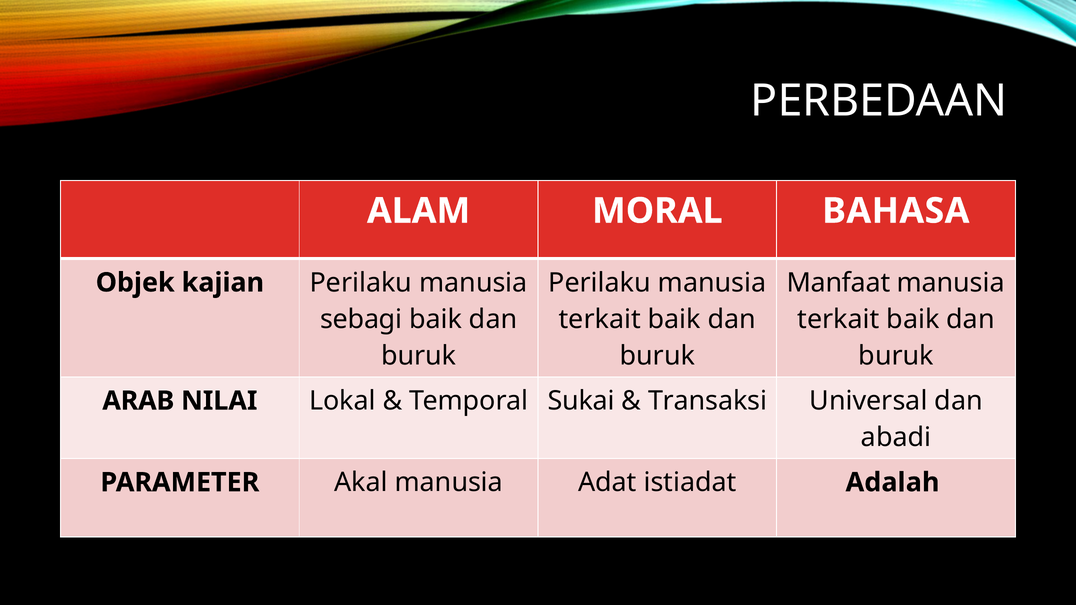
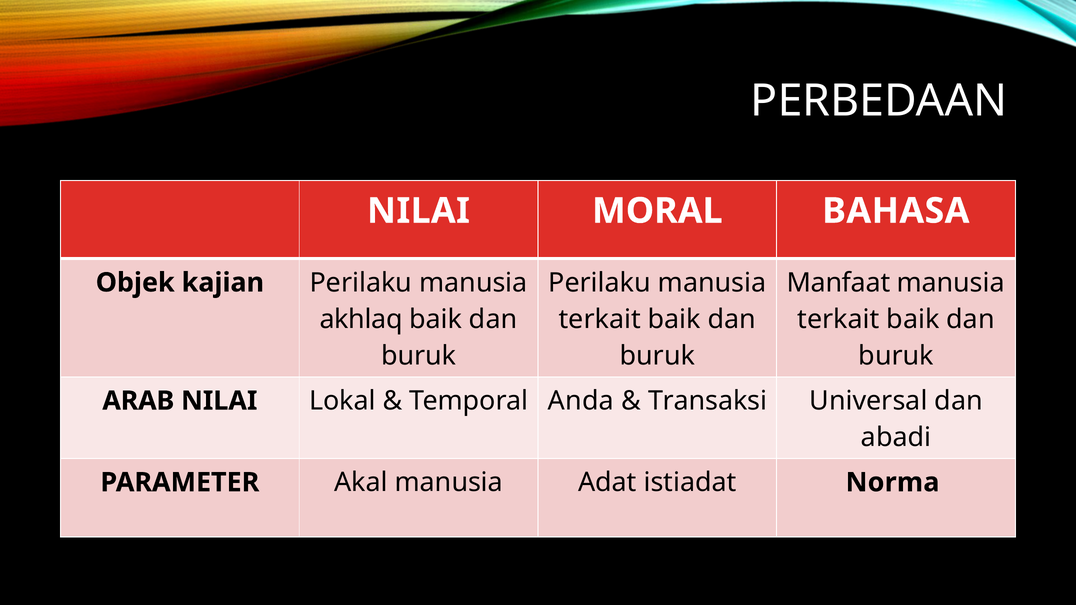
ALAM: ALAM -> NILAI (418, 211)
sebagi: sebagi -> akhlaq (361, 319)
Sukai: Sukai -> Anda (581, 401)
Adalah: Adalah -> Norma (893, 483)
